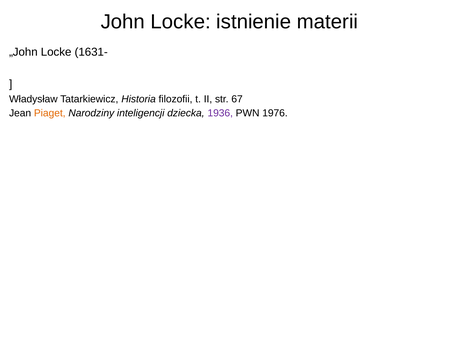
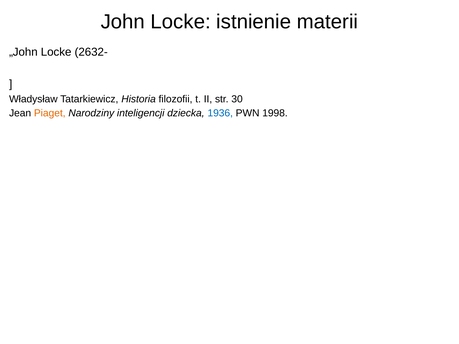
1631-: 1631- -> 2632- (91, 52)
67: 67 -> 30 (237, 99)
1936 colour: purple -> blue (220, 113)
1976: 1976 -> 1998 (275, 113)
